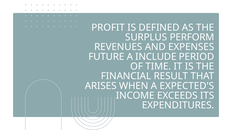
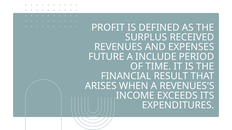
PERFORM: PERFORM -> RECEIVED (192, 37)
EXPECTED'S: EXPECTED'S -> REVENUES'S (187, 86)
